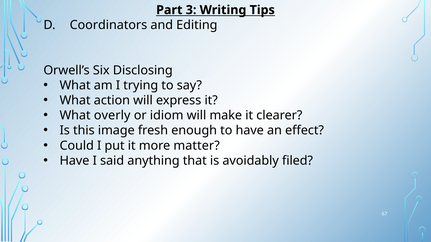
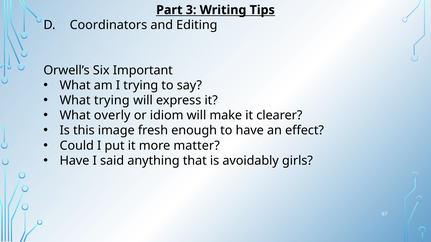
Disclosing: Disclosing -> Important (143, 70)
What action: action -> trying (112, 101)
filed: filed -> girls (297, 161)
